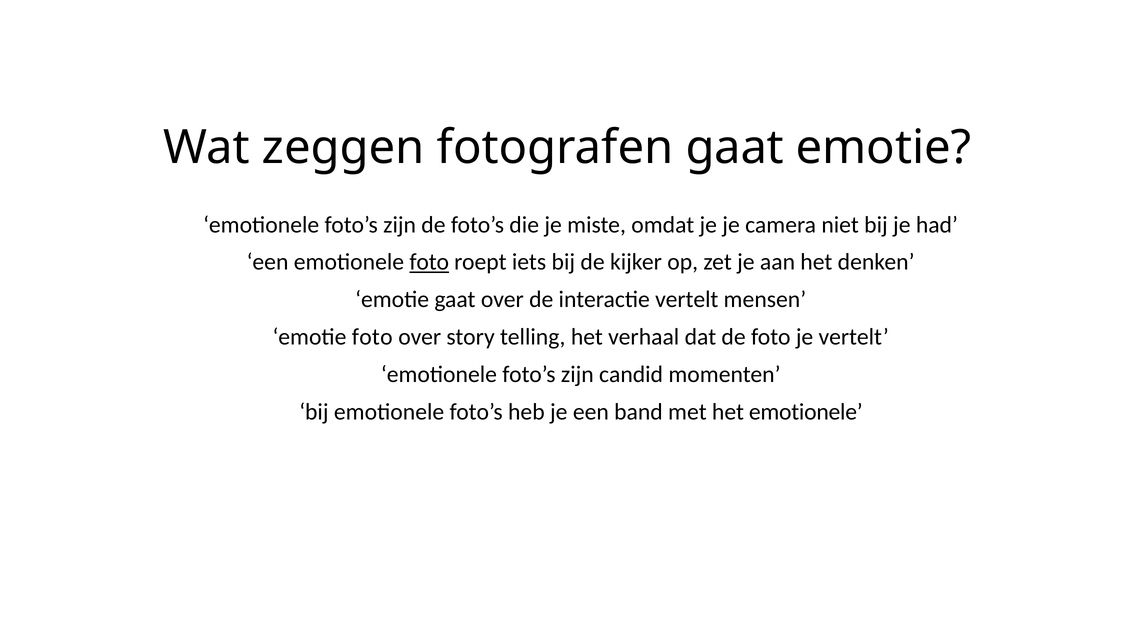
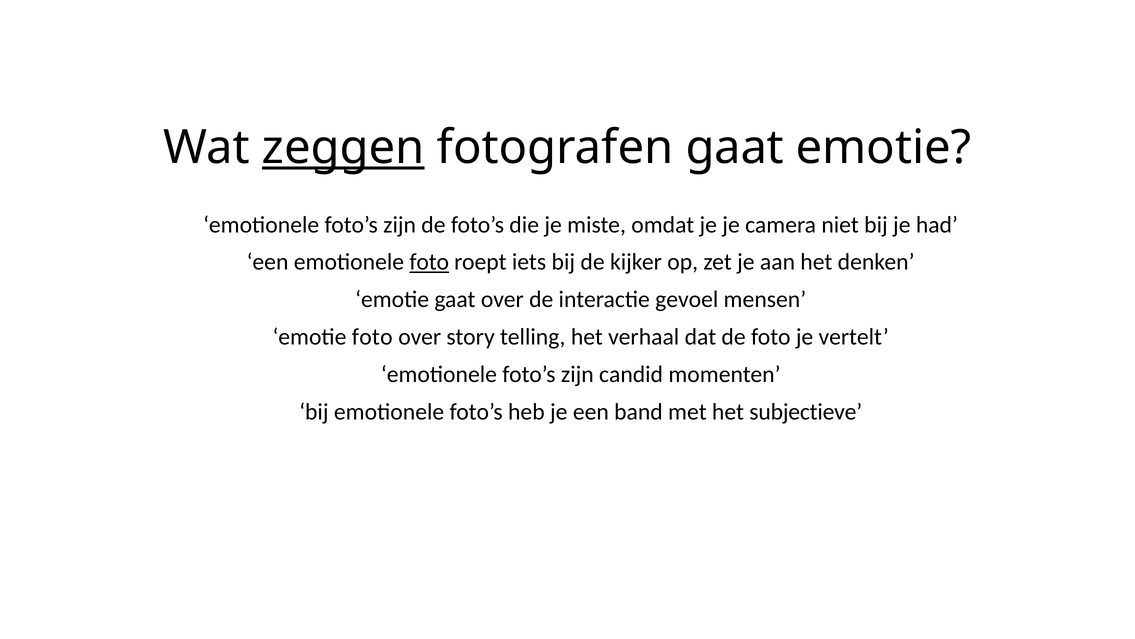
zeggen underline: none -> present (343, 147)
interactie vertelt: vertelt -> gevoel (687, 299)
het emotionele: emotionele -> subjectieve (806, 411)
